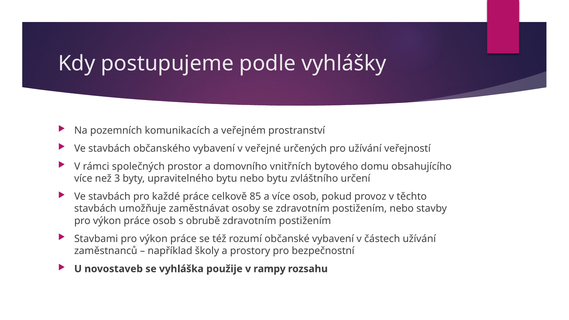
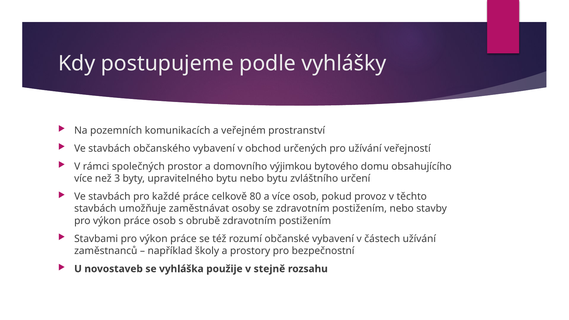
veřejné: veřejné -> obchod (263, 148)
vnitřních: vnitřních -> výjimkou (291, 166)
85: 85 -> 80 (255, 197)
rampy: rampy -> stejně (269, 269)
